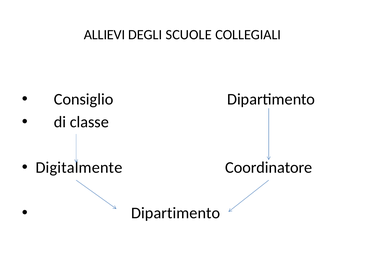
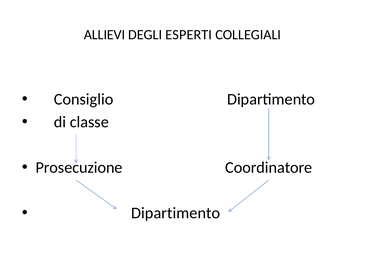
SCUOLE: SCUOLE -> ESPERTI (189, 35)
Digitalmente: Digitalmente -> Prosecuzione (79, 167)
